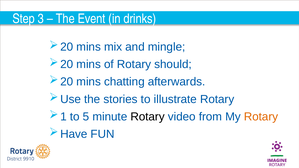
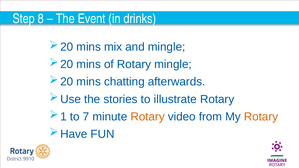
3: 3 -> 8 (41, 19)
Rotary should: should -> mingle (173, 64)
5: 5 -> 7 (86, 117)
Rotary colour: black -> orange (148, 117)
